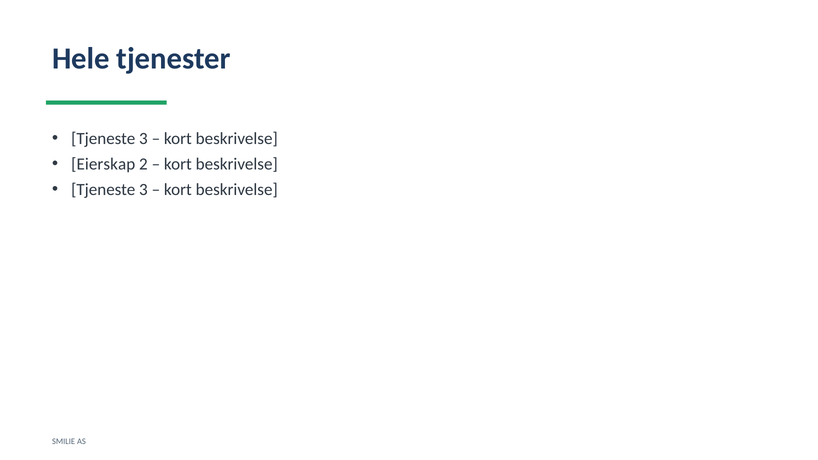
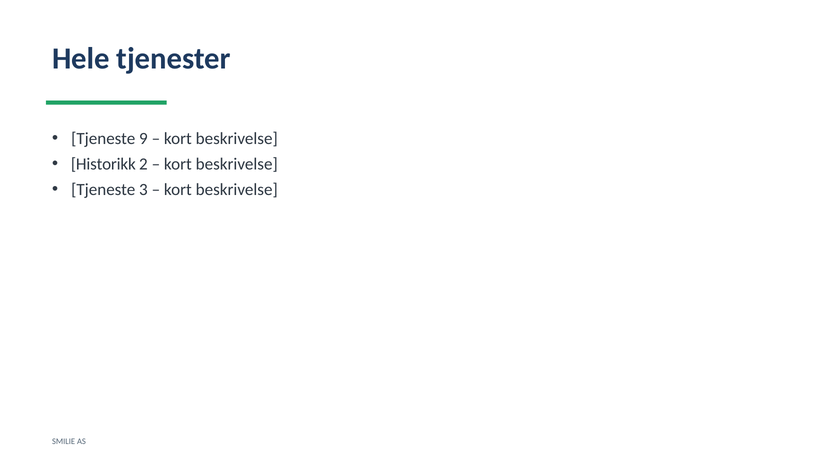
3: 3 -> 9 (143, 139)
Eierskap: Eierskap -> Historikk (103, 164)
